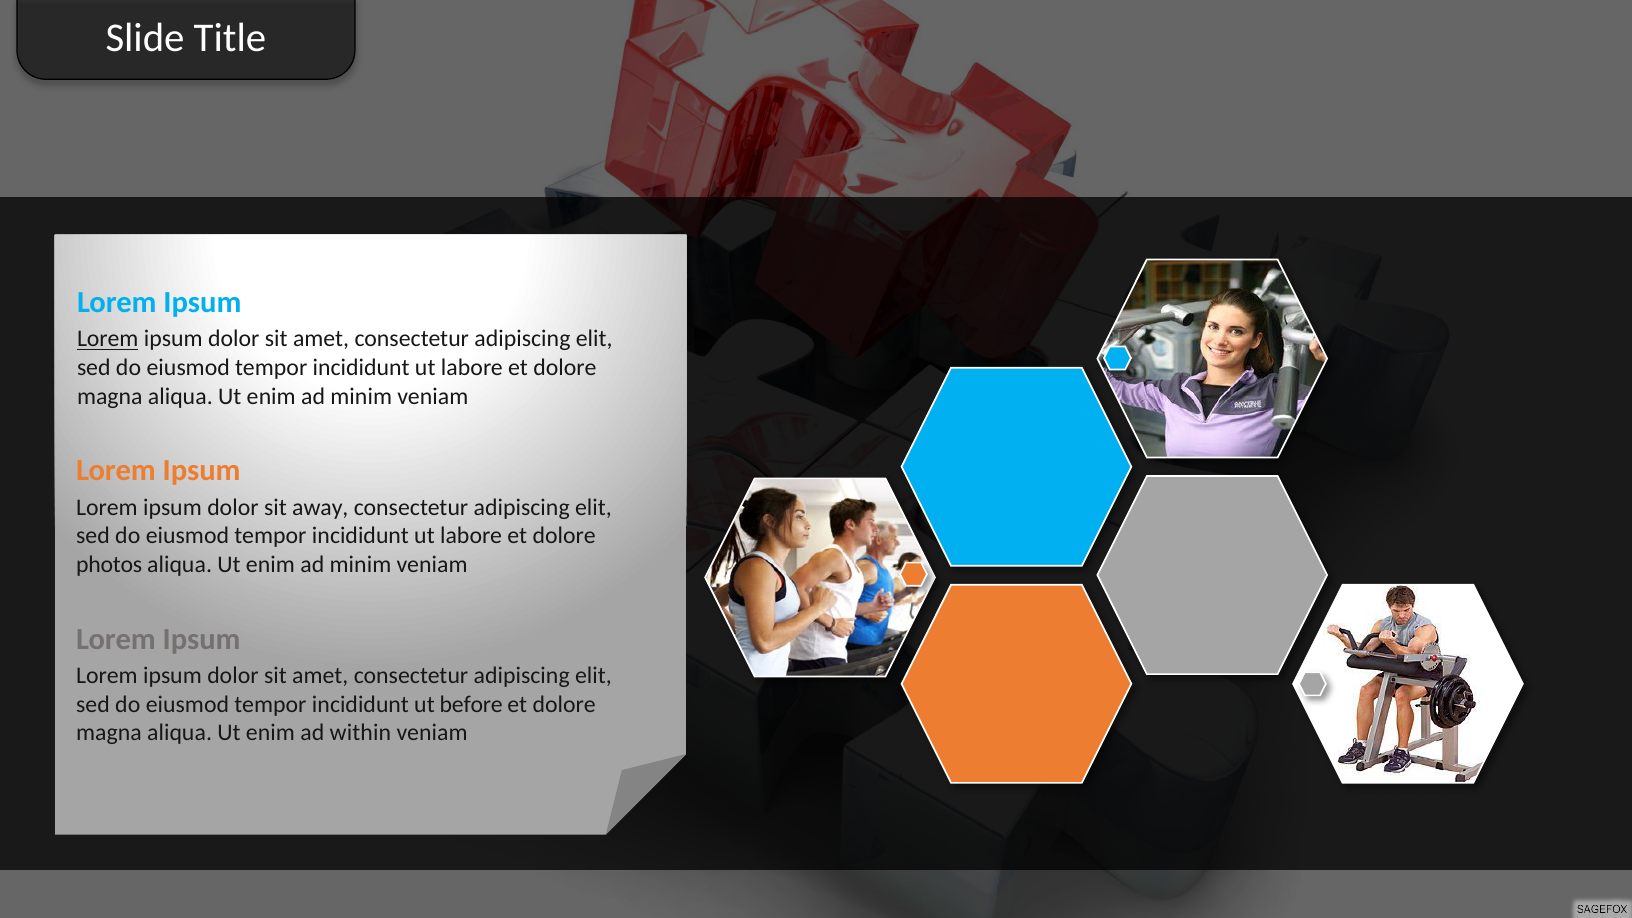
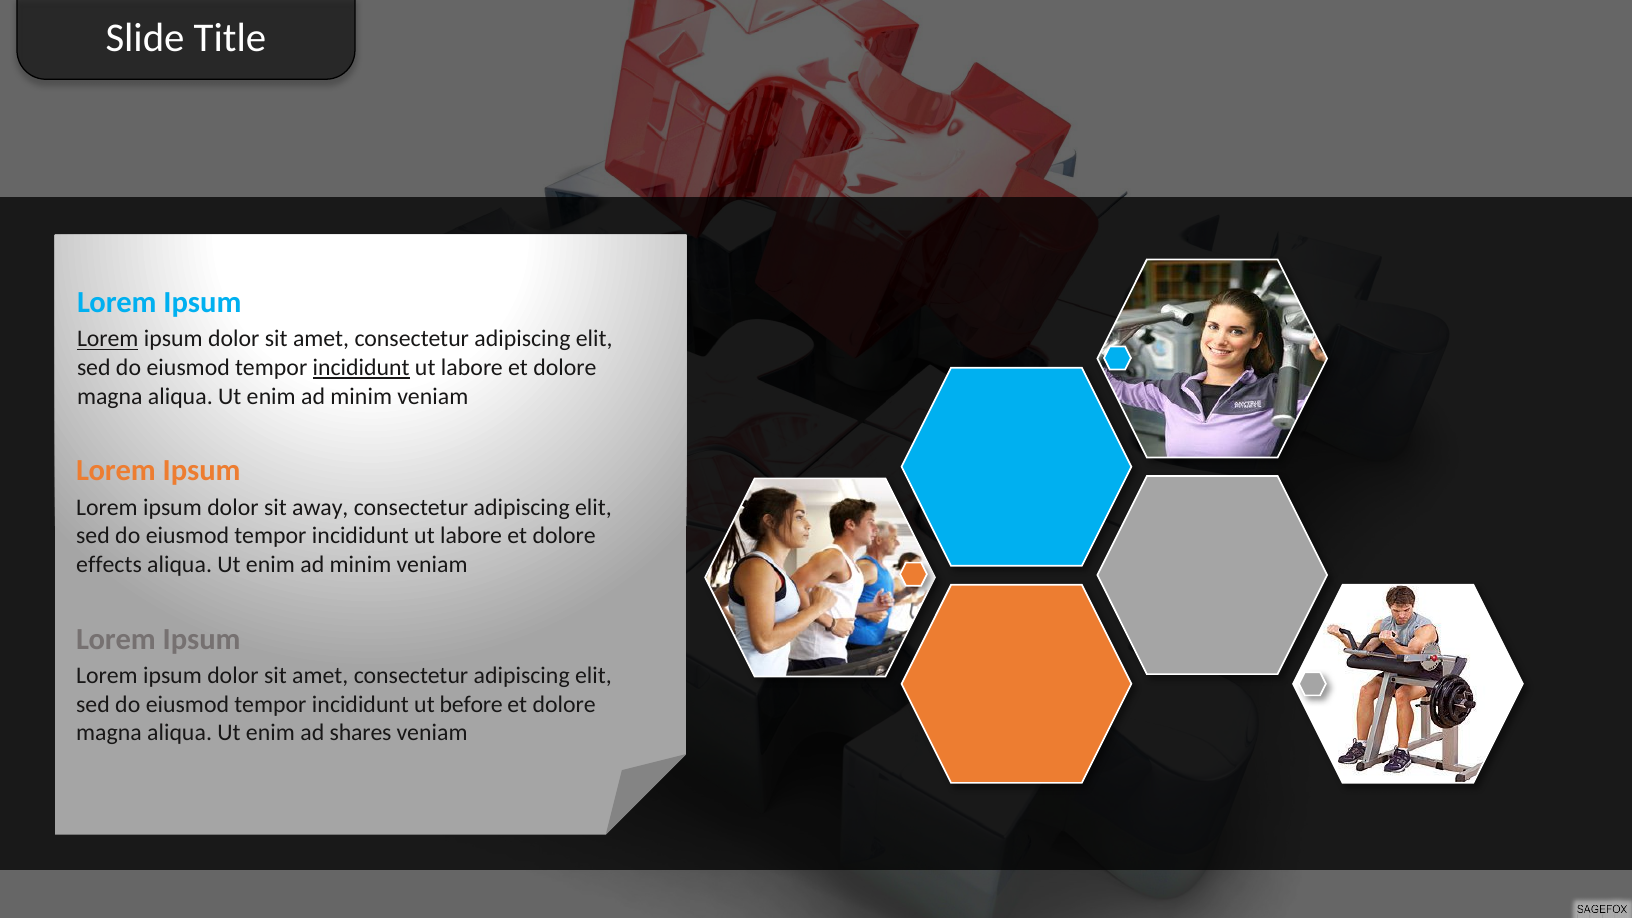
incididunt underline: none -> present (361, 368)
photos: photos -> effects (109, 565)
within: within -> shares (361, 733)
